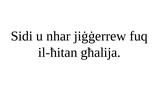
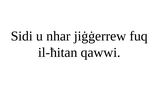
għalija: għalija -> qawwi (101, 53)
